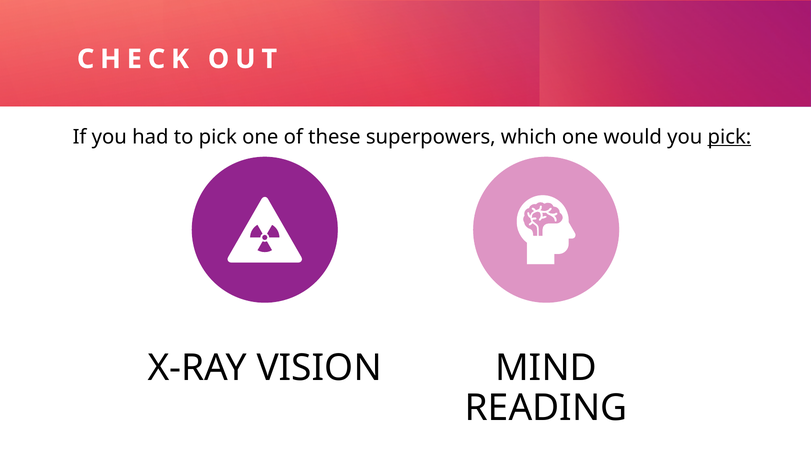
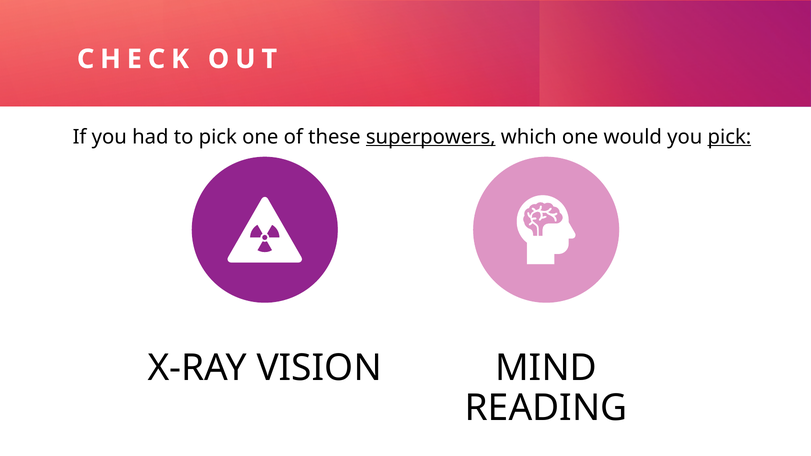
superpowers underline: none -> present (431, 137)
